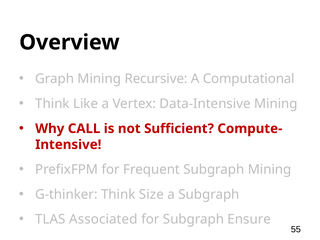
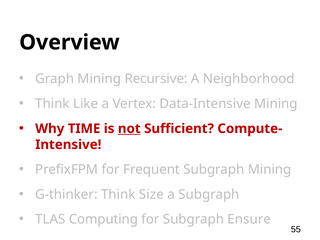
Computational: Computational -> Neighborhood (249, 79)
CALL: CALL -> TIME (84, 129)
not underline: none -> present (129, 129)
Associated: Associated -> Computing (103, 219)
